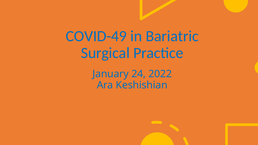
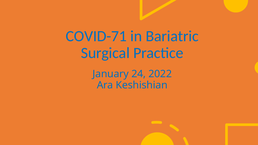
COVID-49: COVID-49 -> COVID-71 (96, 36)
